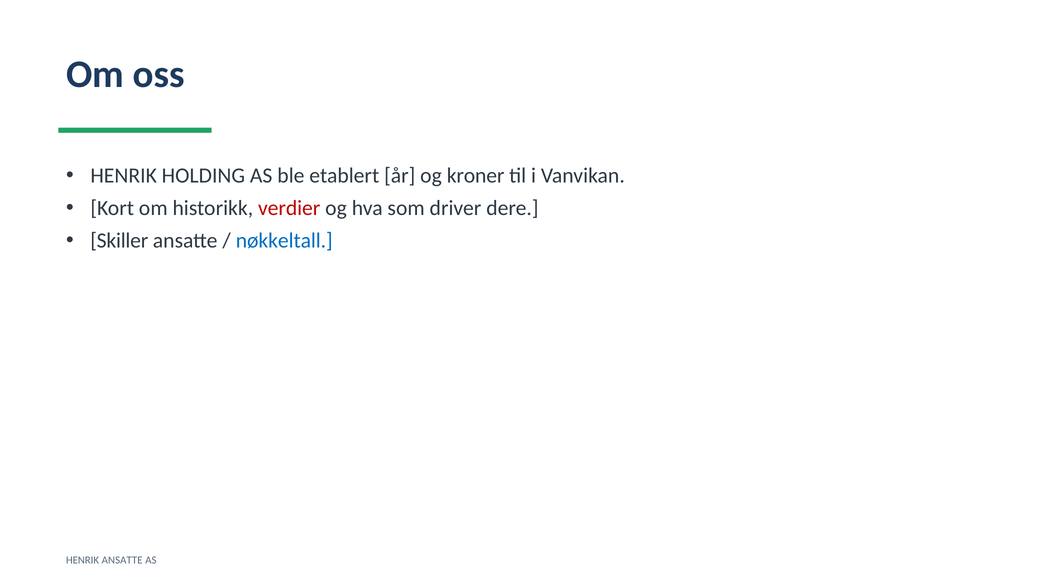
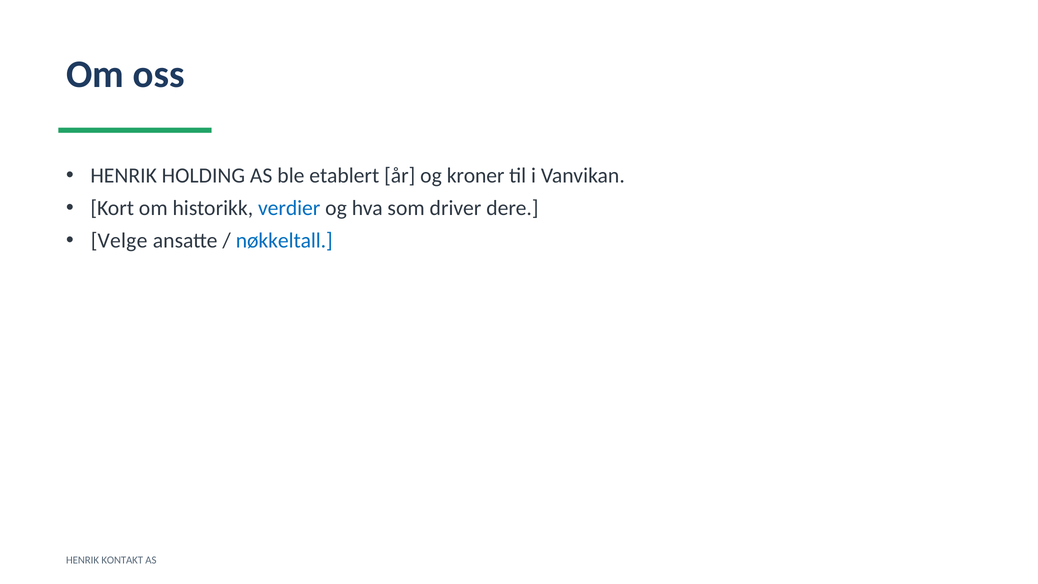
verdier colour: red -> blue (289, 208)
Skiller: Skiller -> Velge (119, 241)
HENRIK ANSATTE: ANSATTE -> KONTAKT (122, 560)
